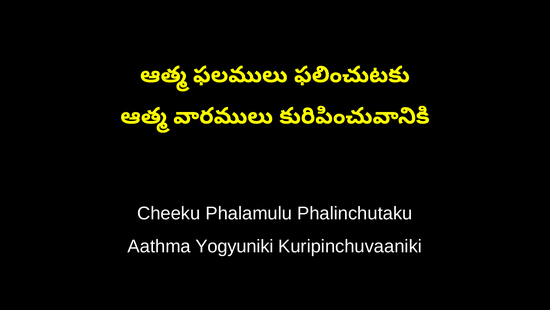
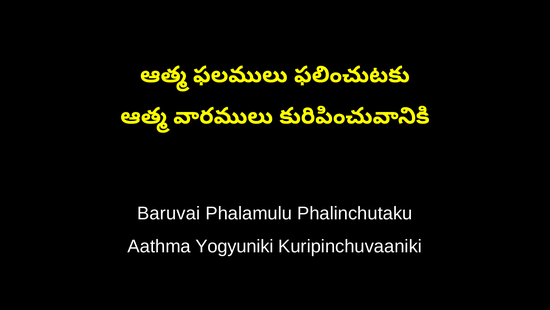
Cheeku: Cheeku -> Baruvai (169, 213)
